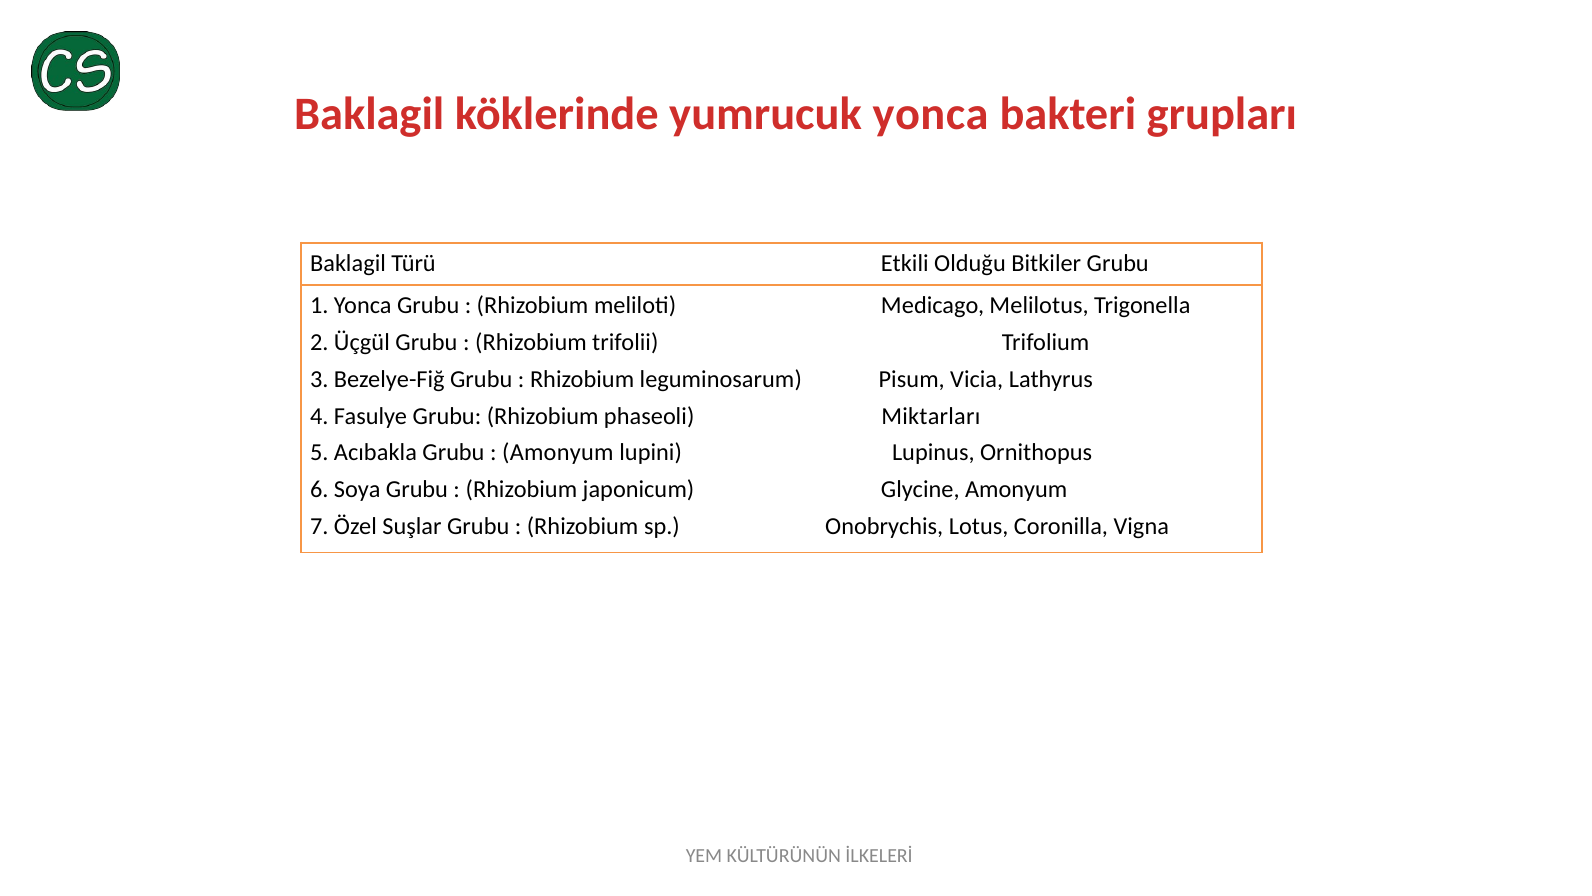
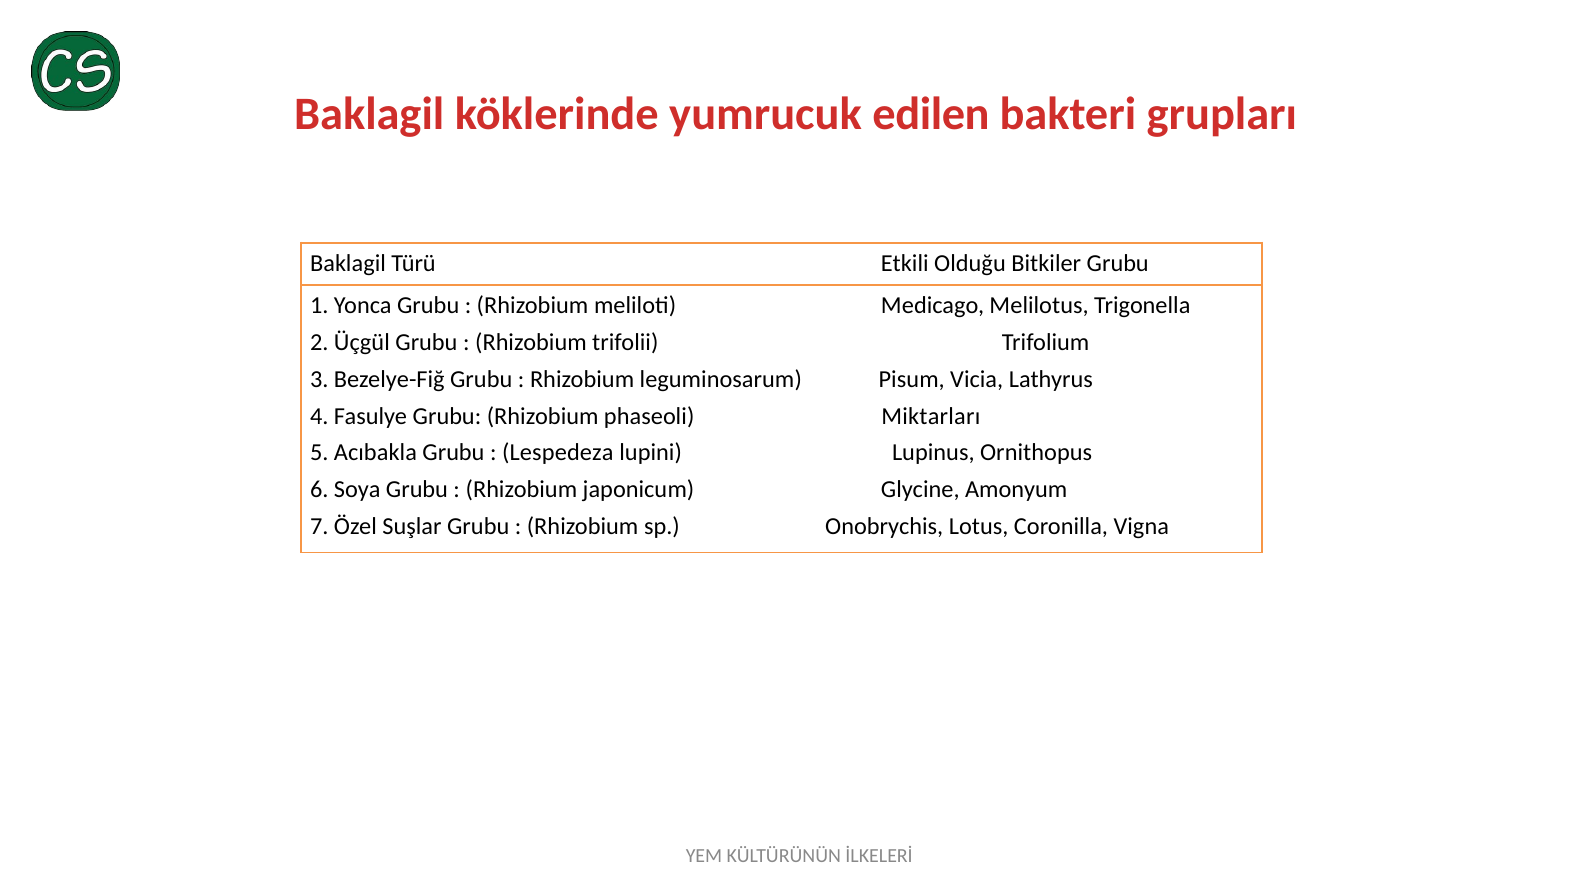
yumrucuk yonca: yonca -> edilen (931, 114)
Amonyum: Amonyum -> Lespedeza (558, 452)
